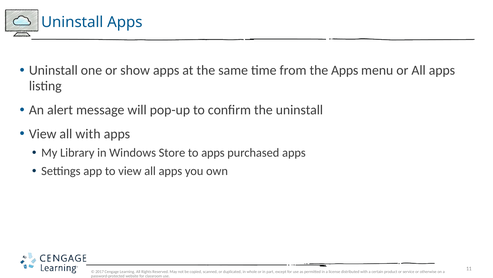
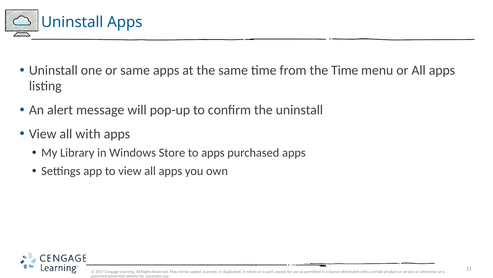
or show: show -> same (135, 70)
the Apps: Apps -> Time (345, 70)
